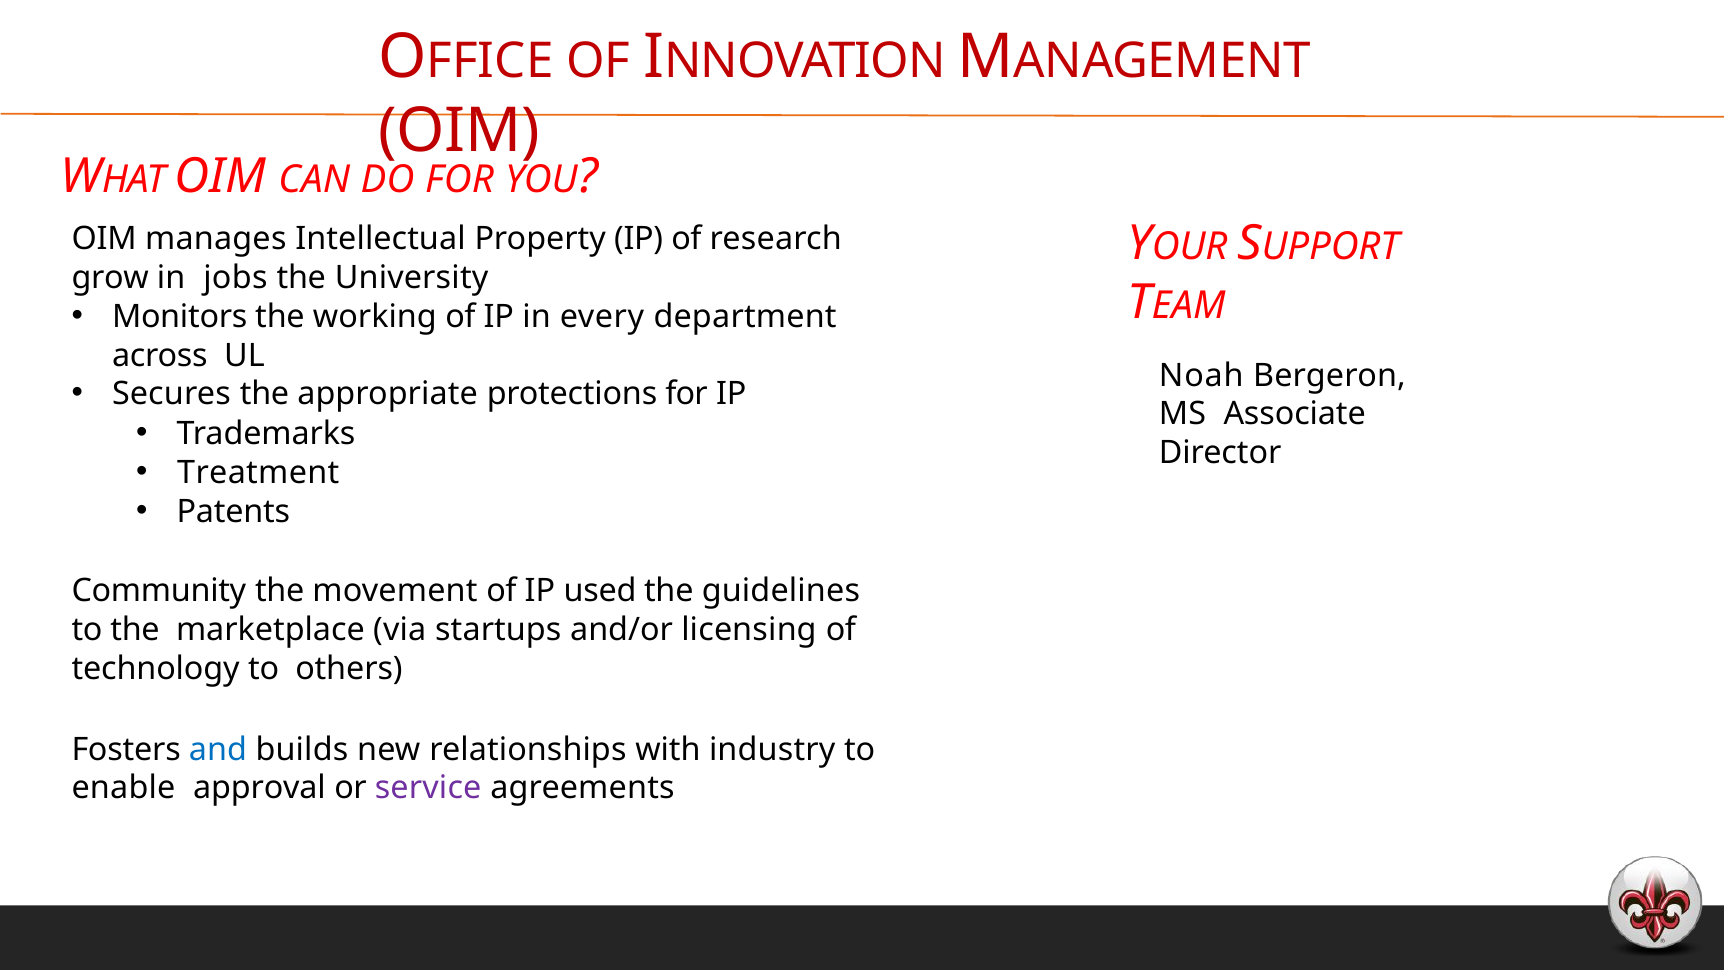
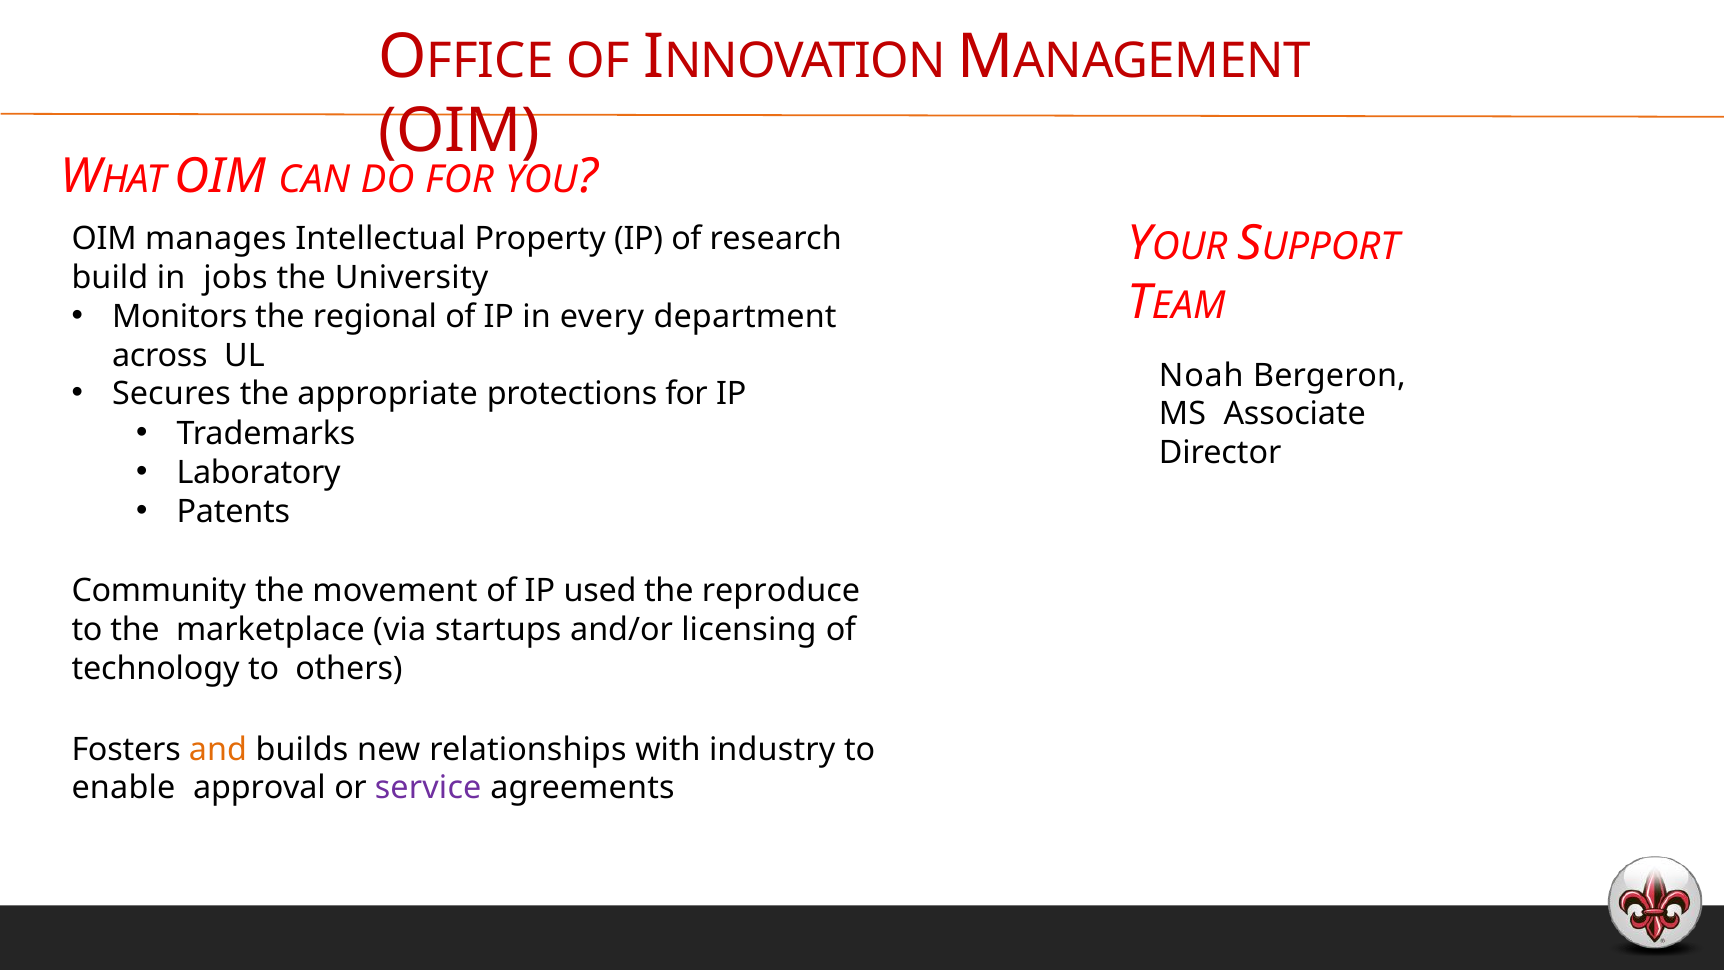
grow: grow -> build (110, 278)
working: working -> regional (375, 317)
Treatment: Treatment -> Laboratory (259, 473)
guidelines: guidelines -> reproduce (781, 591)
and colour: blue -> orange (218, 750)
